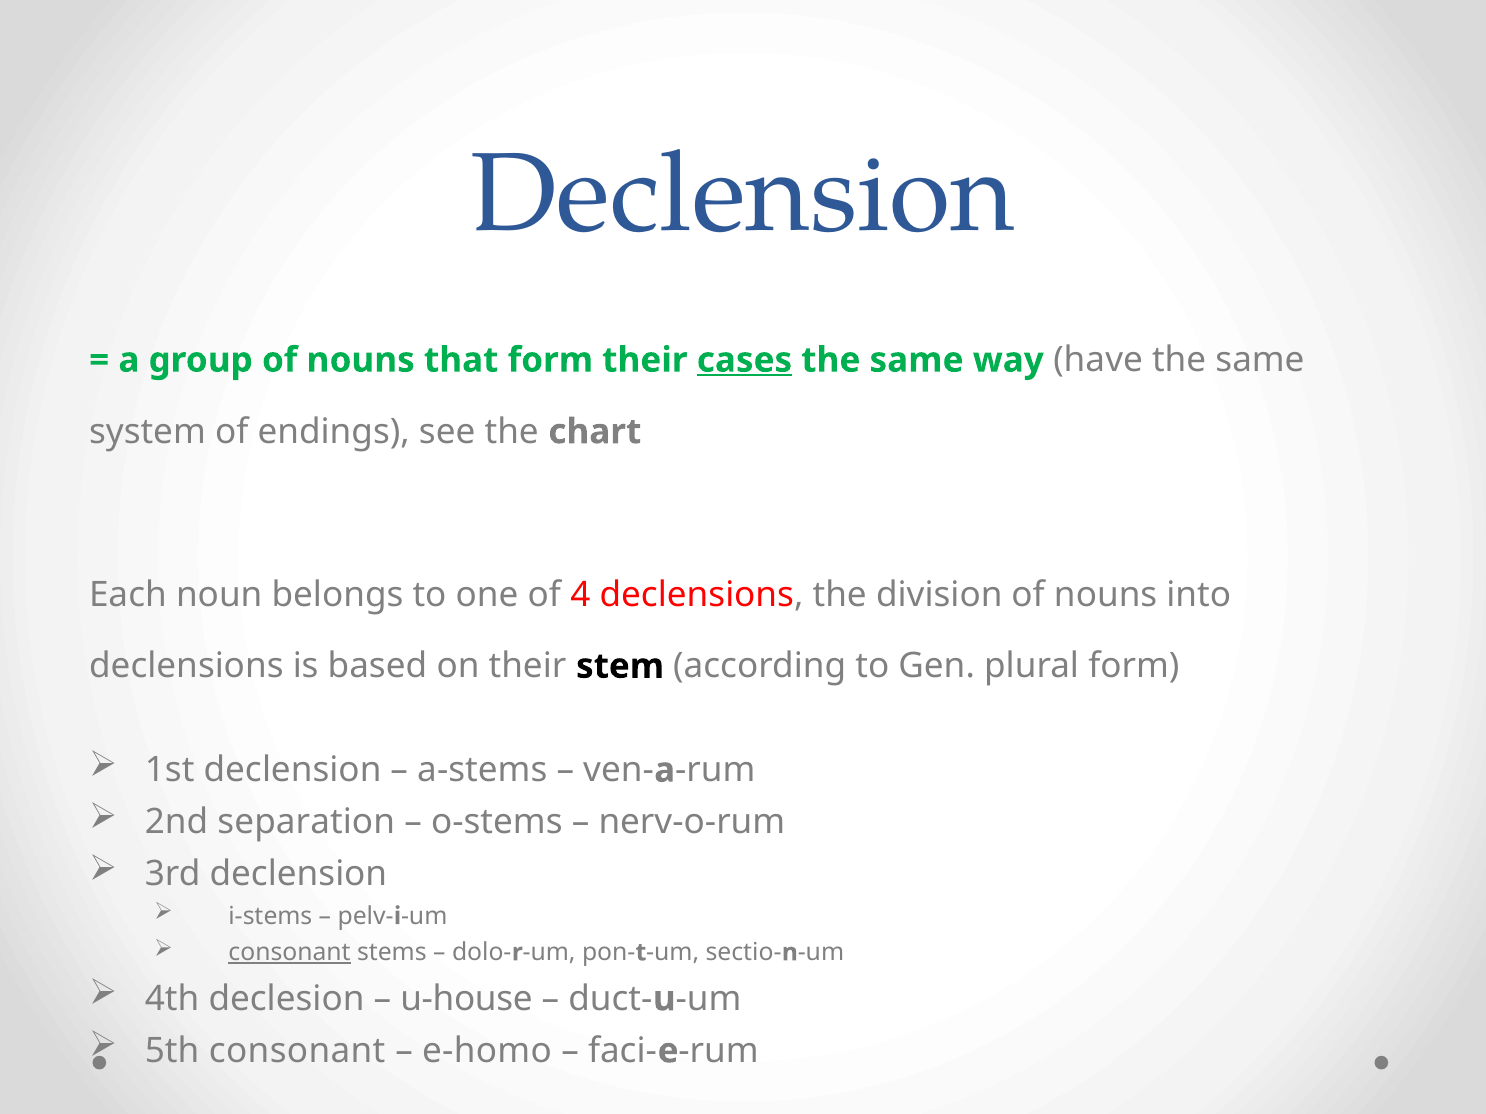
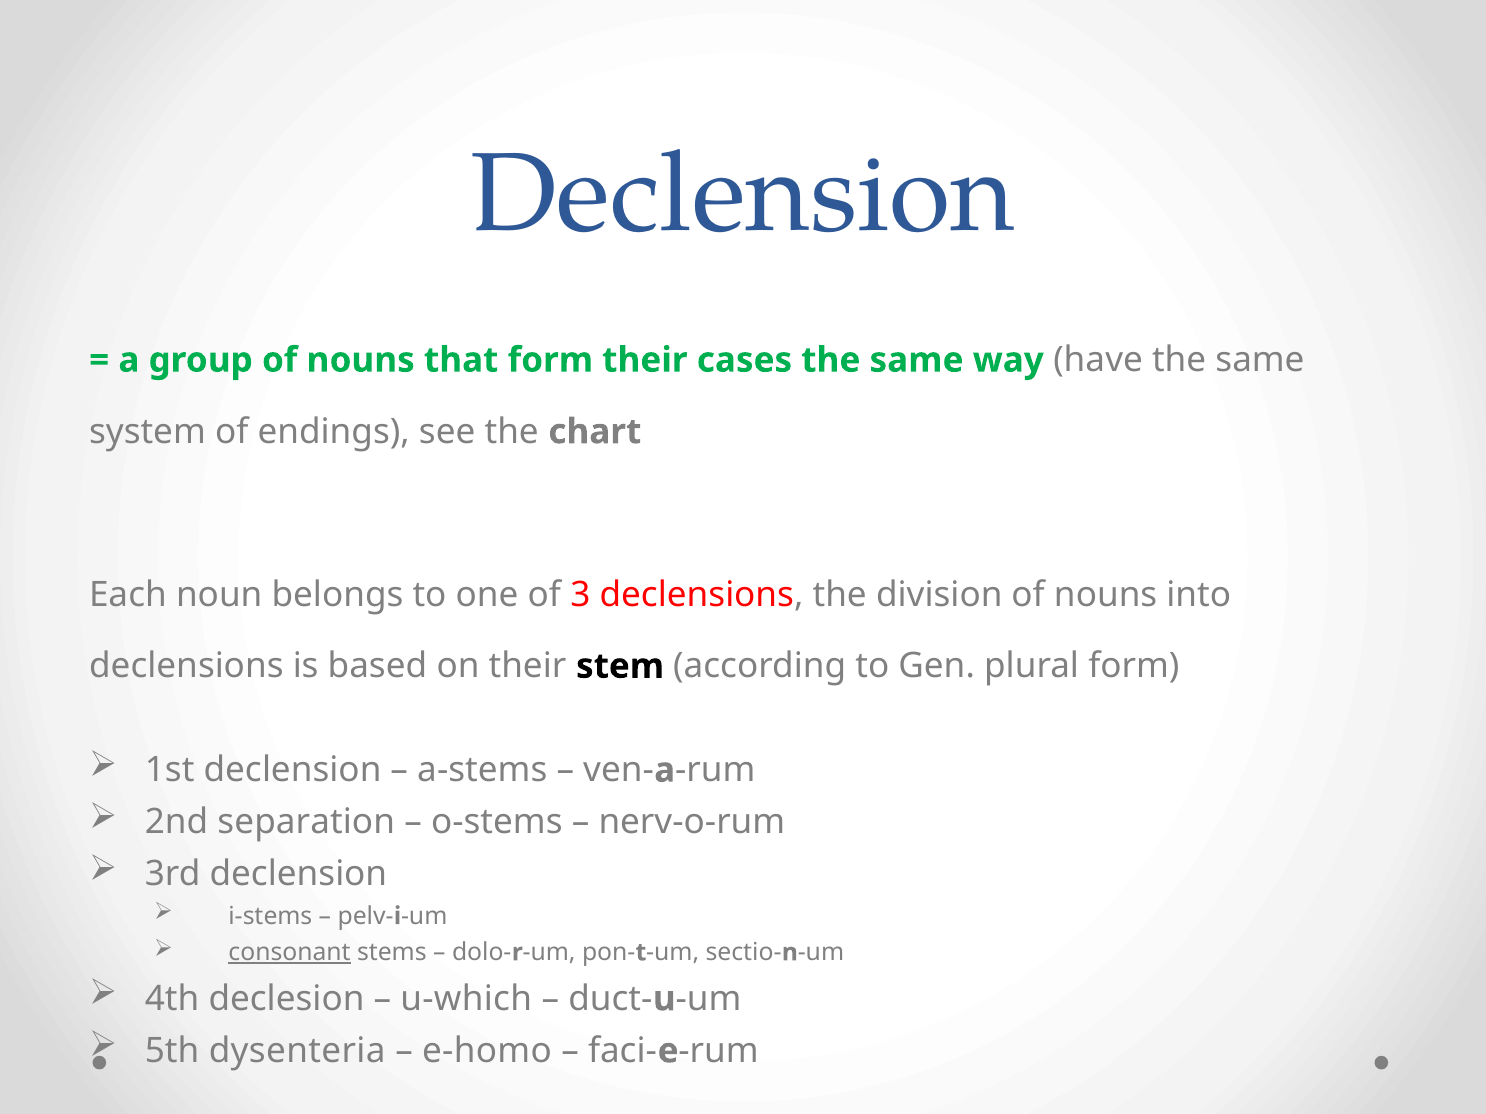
cases underline: present -> none (744, 360)
4: 4 -> 3 (580, 595)
u-house: u-house -> u-which (466, 999)
5th consonant: consonant -> dysenteria (297, 1051)
